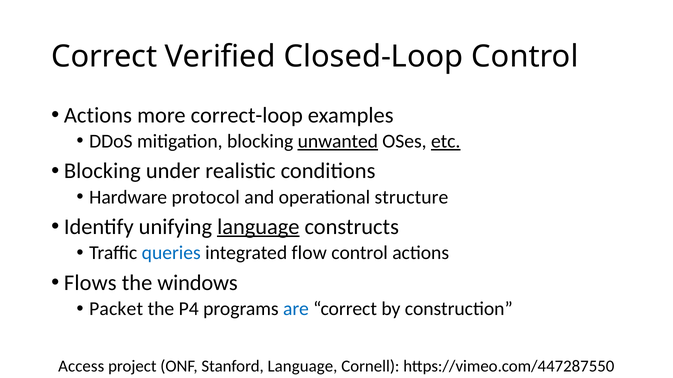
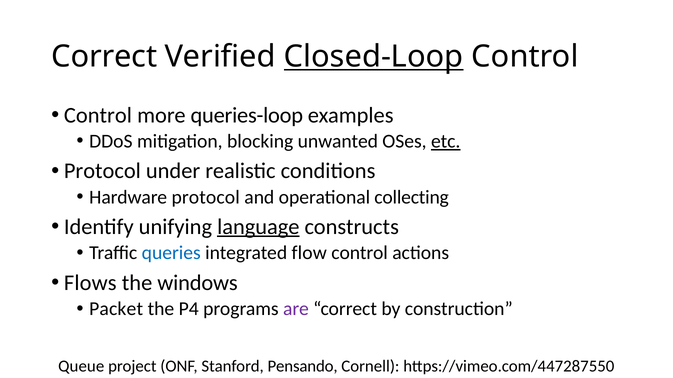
Closed-Loop underline: none -> present (374, 57)
Actions: Actions -> Control (98, 115)
correct-loop: correct-loop -> queries-loop (247, 115)
unwanted underline: present -> none (338, 141)
Blocking: Blocking -> Protocol (102, 171)
structure: structure -> collecting (412, 197)
are colour: blue -> purple (296, 309)
Access: Access -> Queue (81, 367)
Stanford Language: Language -> Pensando (303, 367)
